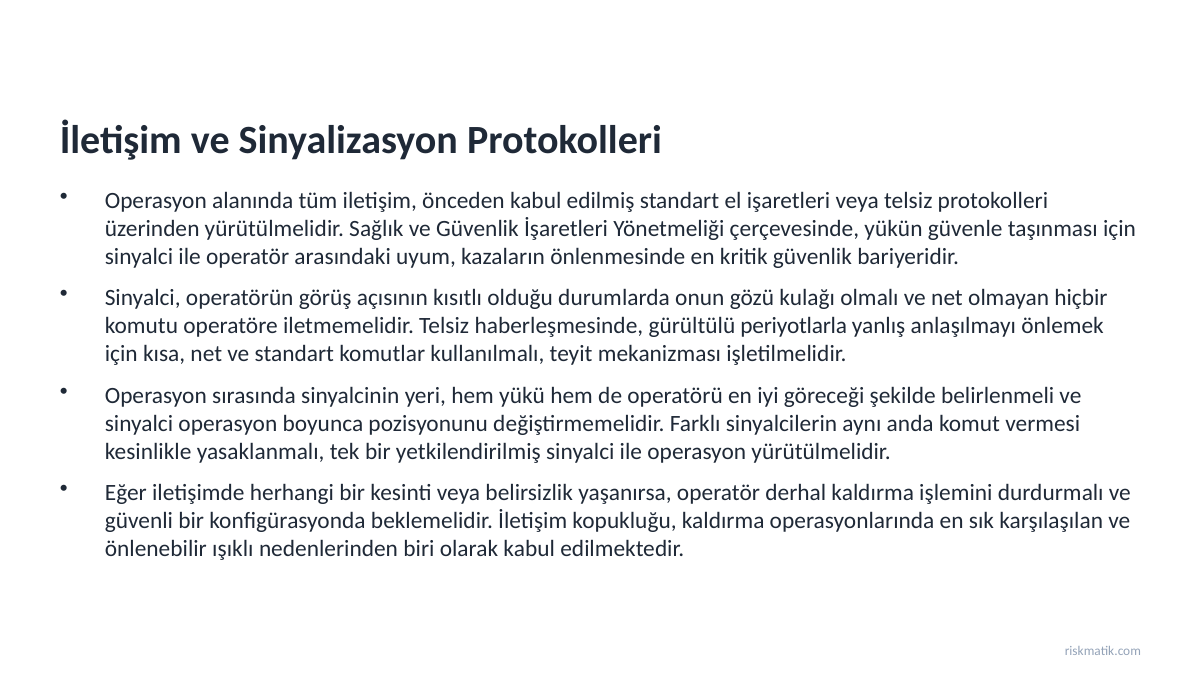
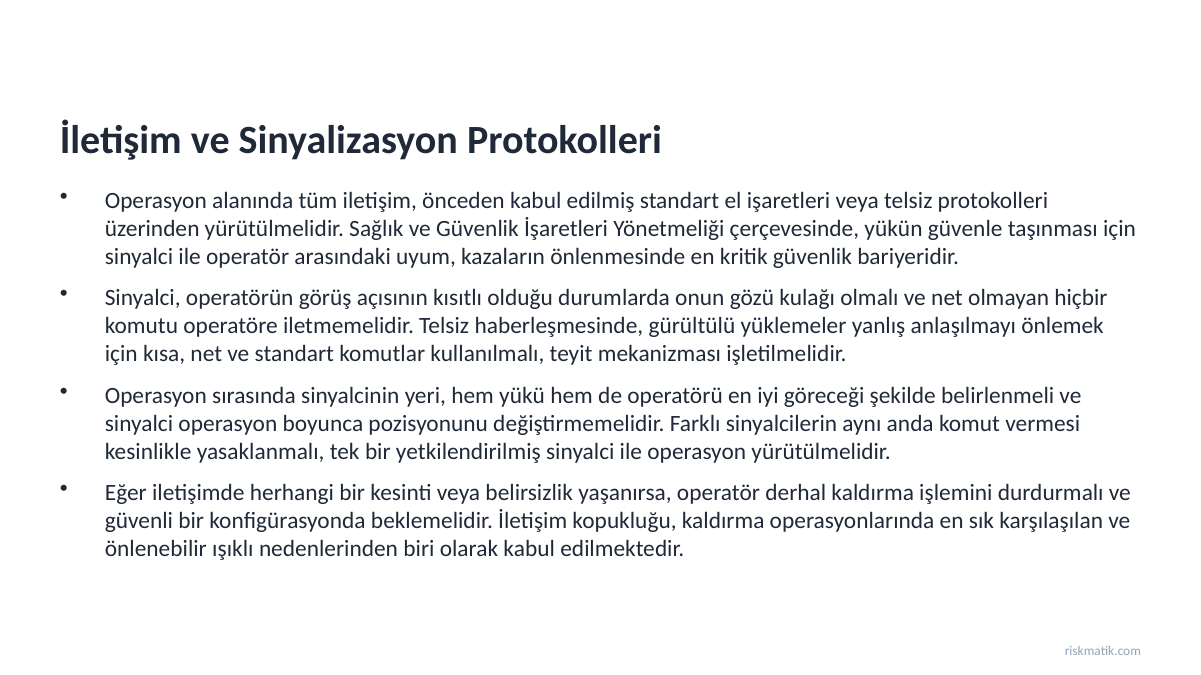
periyotlarla: periyotlarla -> yüklemeler (794, 326)
